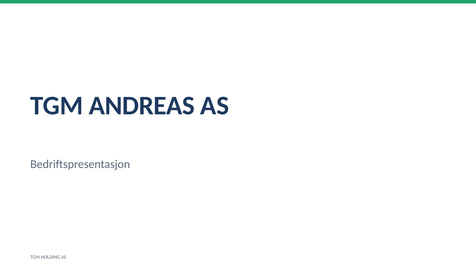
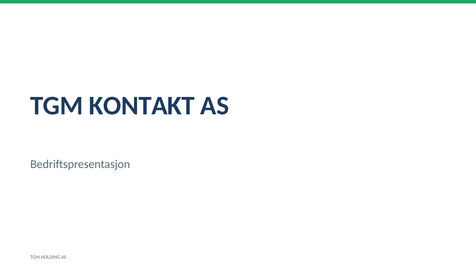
ANDREAS: ANDREAS -> KONTAKT (142, 106)
